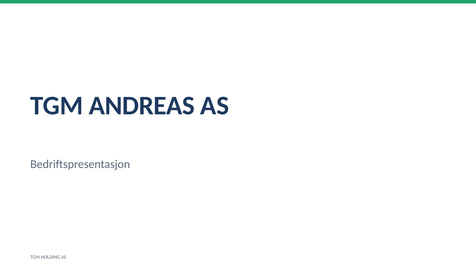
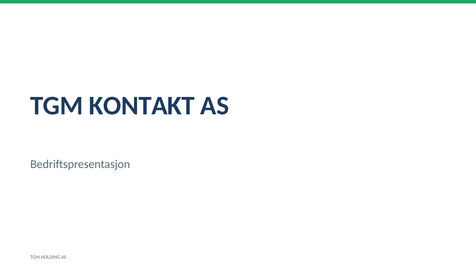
ANDREAS: ANDREAS -> KONTAKT (142, 106)
